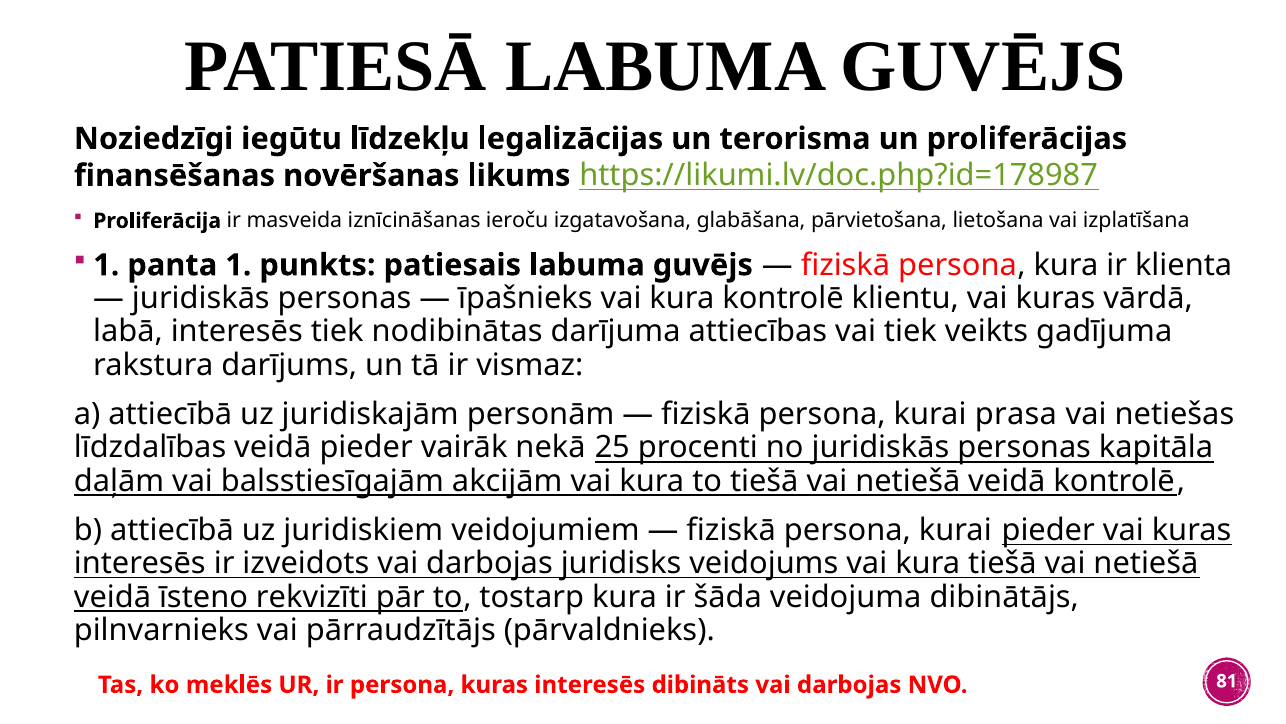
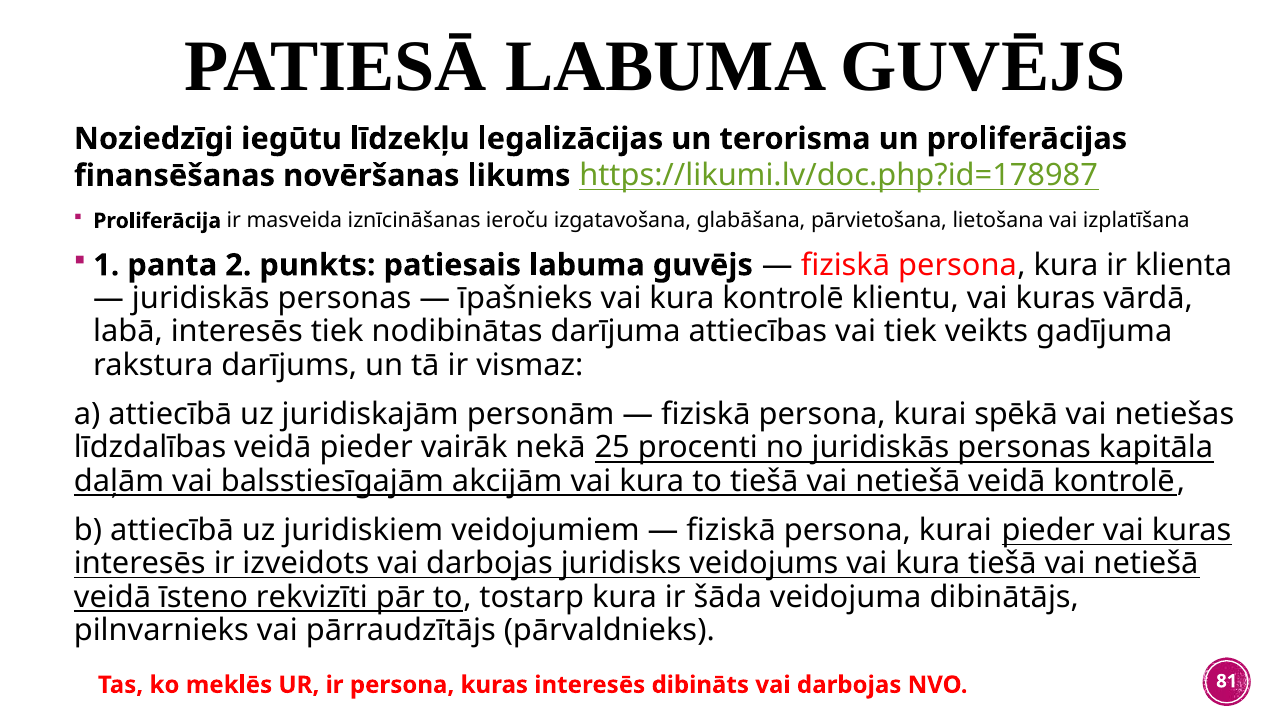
panta 1: 1 -> 2 (238, 265)
prasa: prasa -> spēkā (1016, 414)
